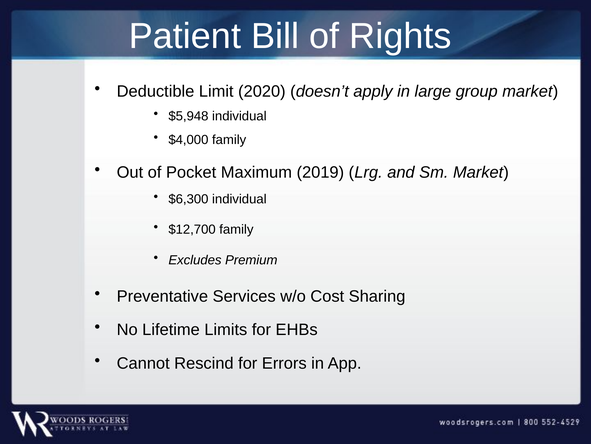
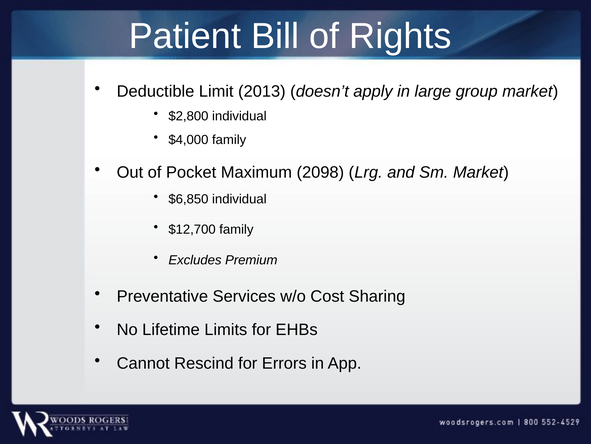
2020: 2020 -> 2013 (262, 91)
$5,948: $5,948 -> $2,800 (188, 116)
2019: 2019 -> 2098 (320, 172)
$6,300: $6,300 -> $6,850 (188, 199)
